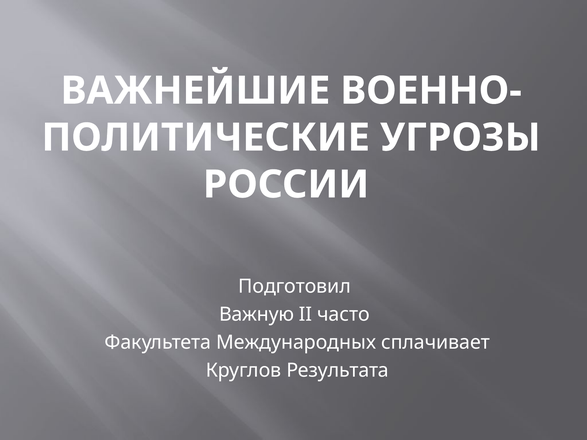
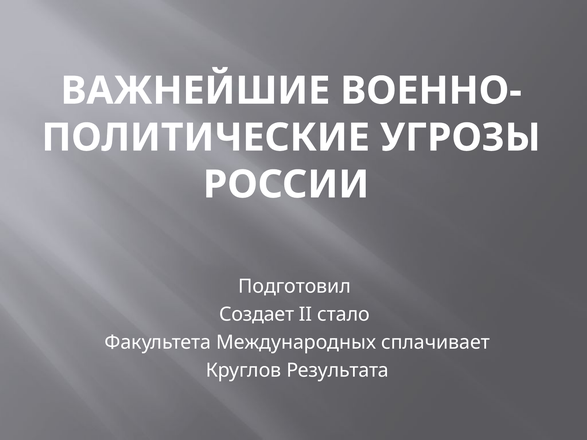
Важную: Важную -> Создает (257, 315)
часто: часто -> стало (343, 315)
